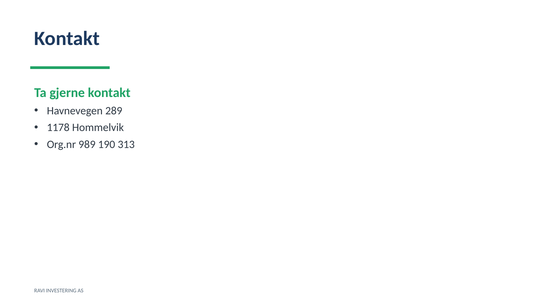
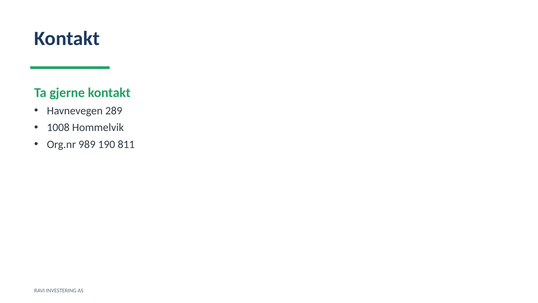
1178: 1178 -> 1008 (58, 127)
313: 313 -> 811 (126, 144)
